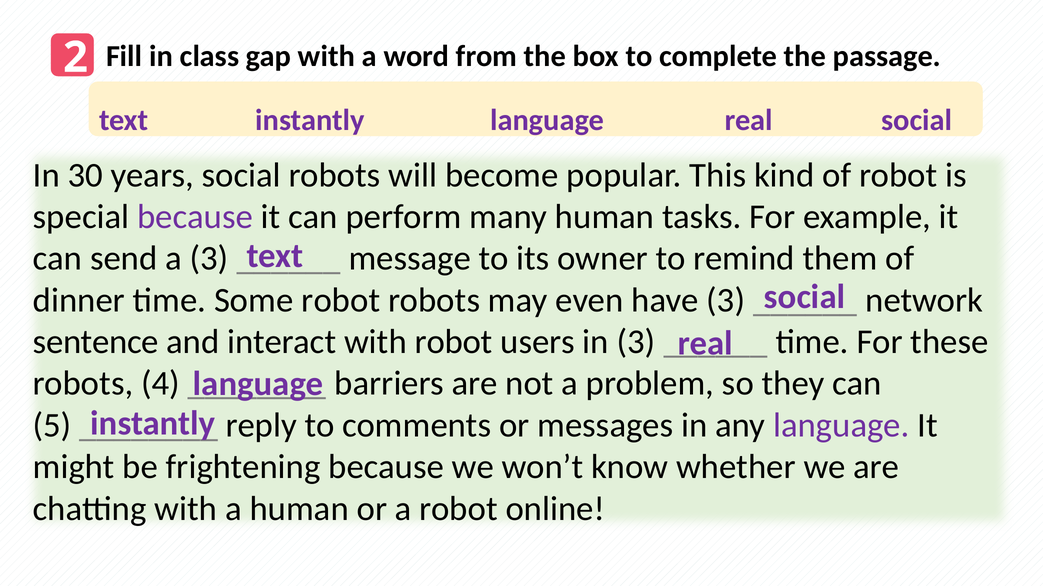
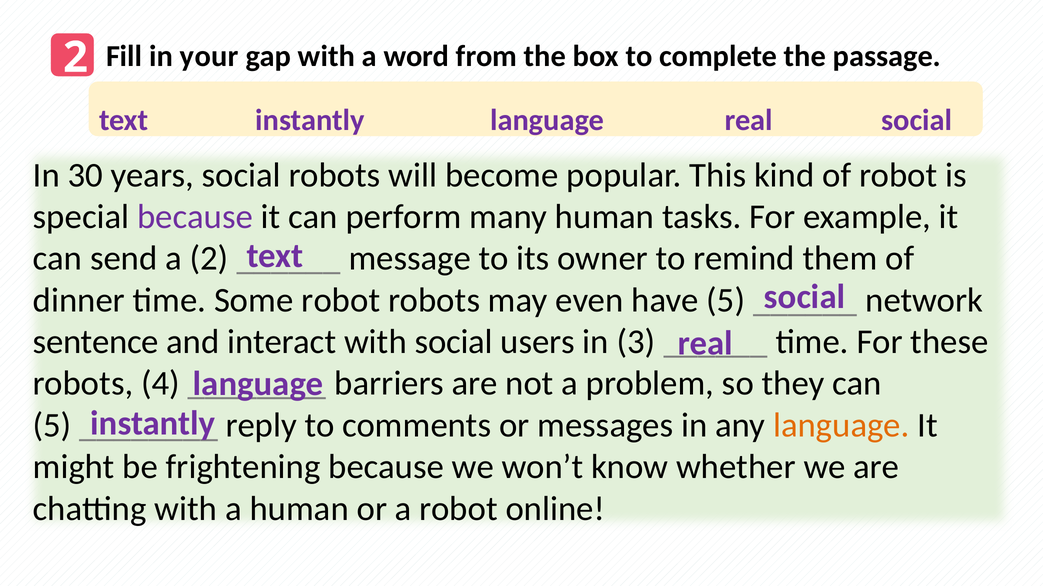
class: class -> your (209, 56)
a 3: 3 -> 2 (209, 259)
have 3: 3 -> 5 (726, 300)
with robot: robot -> social (454, 342)
language colour: purple -> orange (841, 426)
